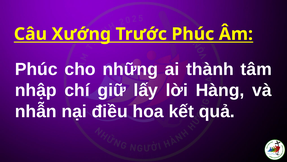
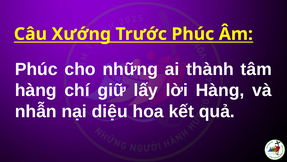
nhập: nhập -> hàng (36, 90)
điều: điều -> diệu (110, 111)
